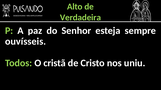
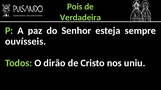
Alto: Alto -> Pois (75, 7)
cristã: cristã -> dirão (54, 63)
